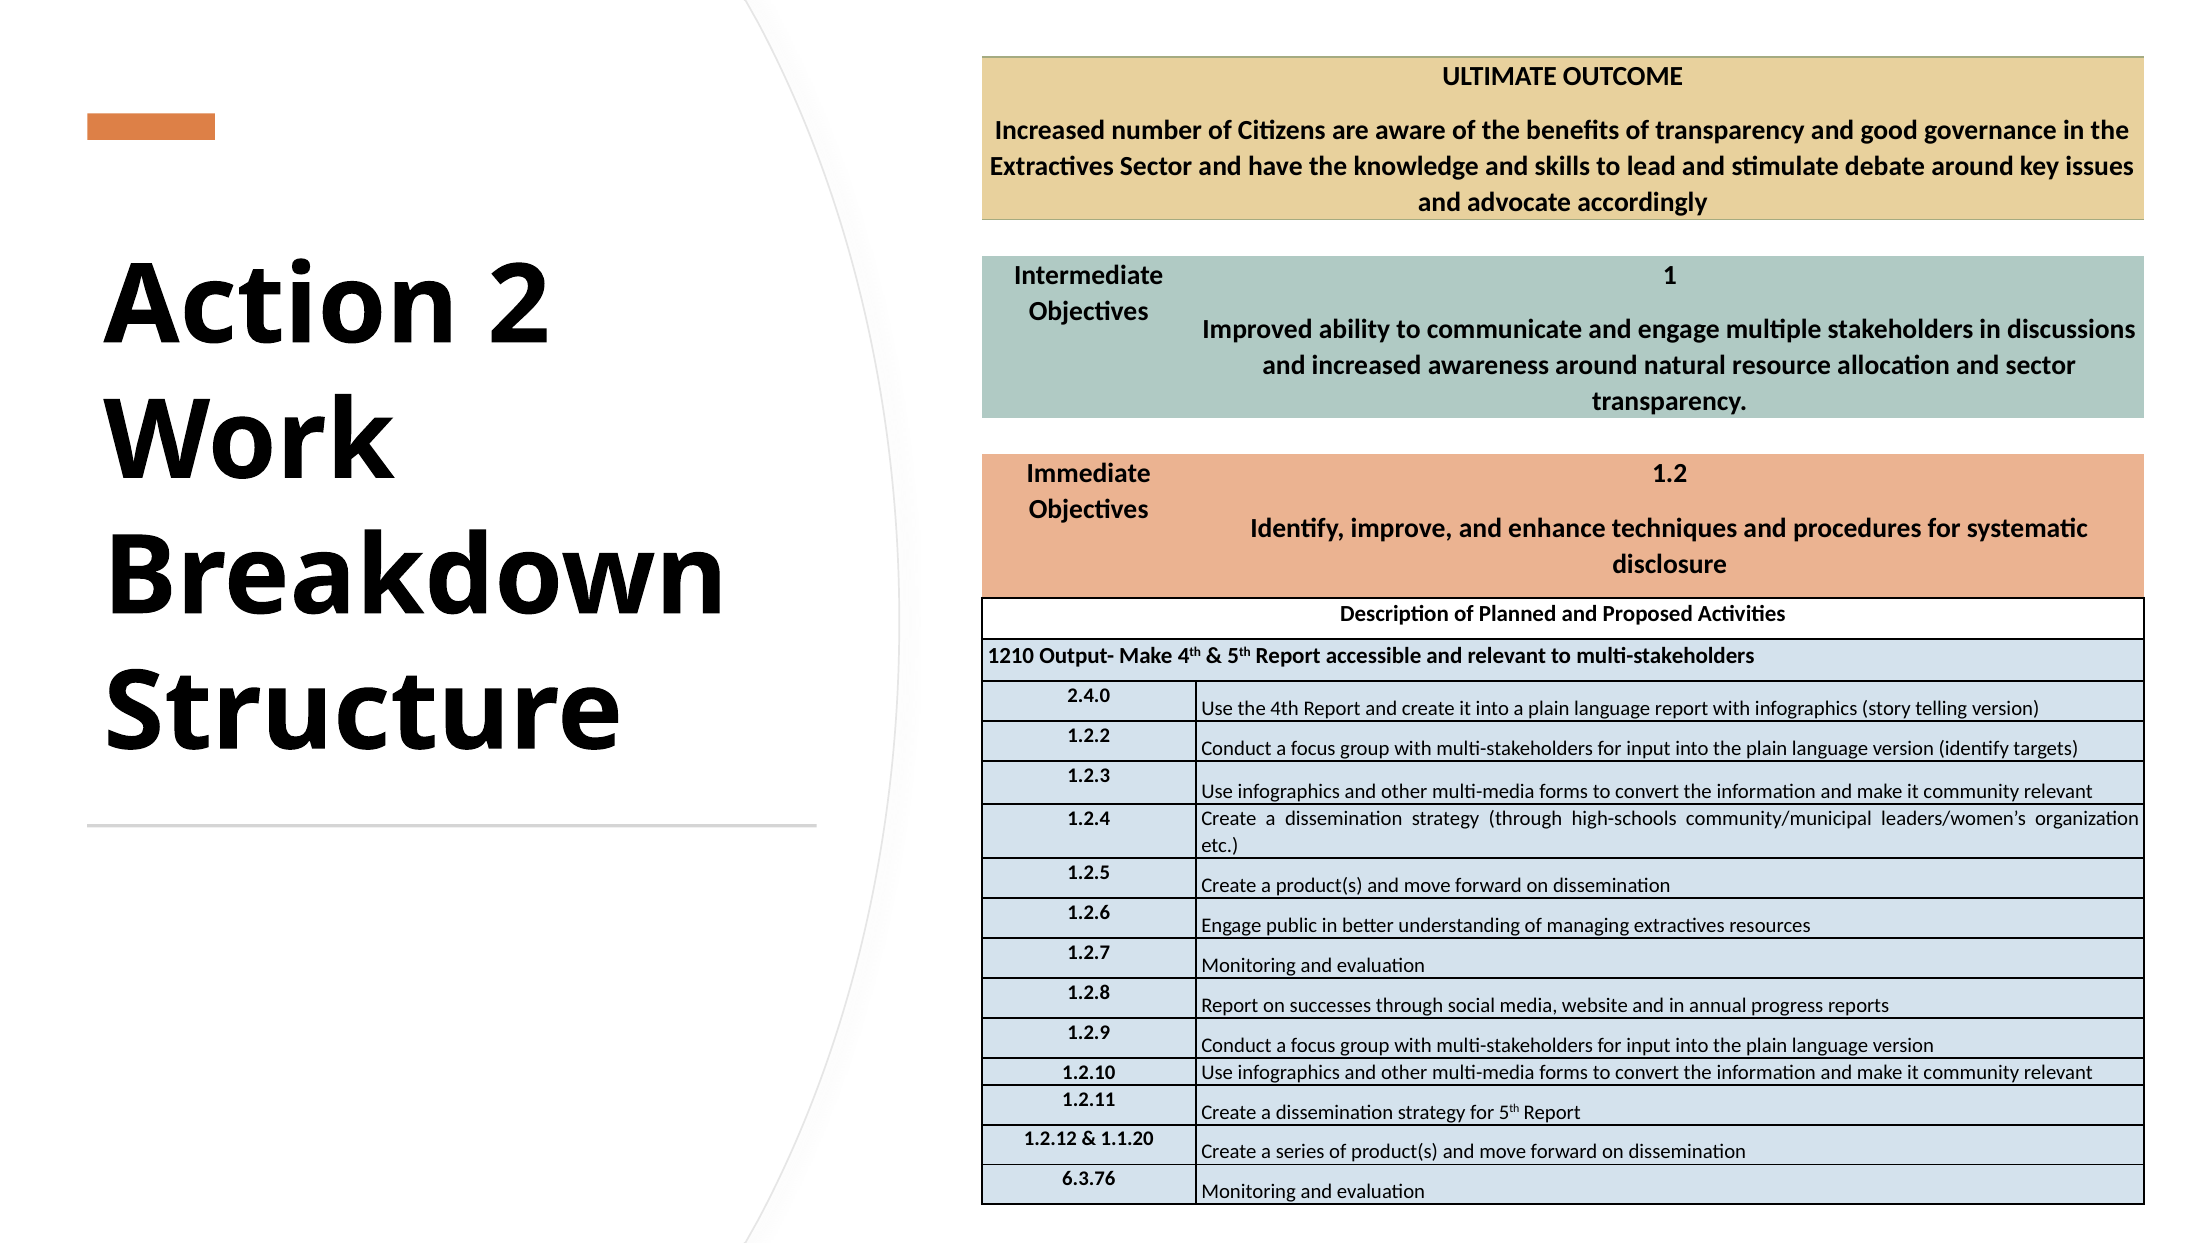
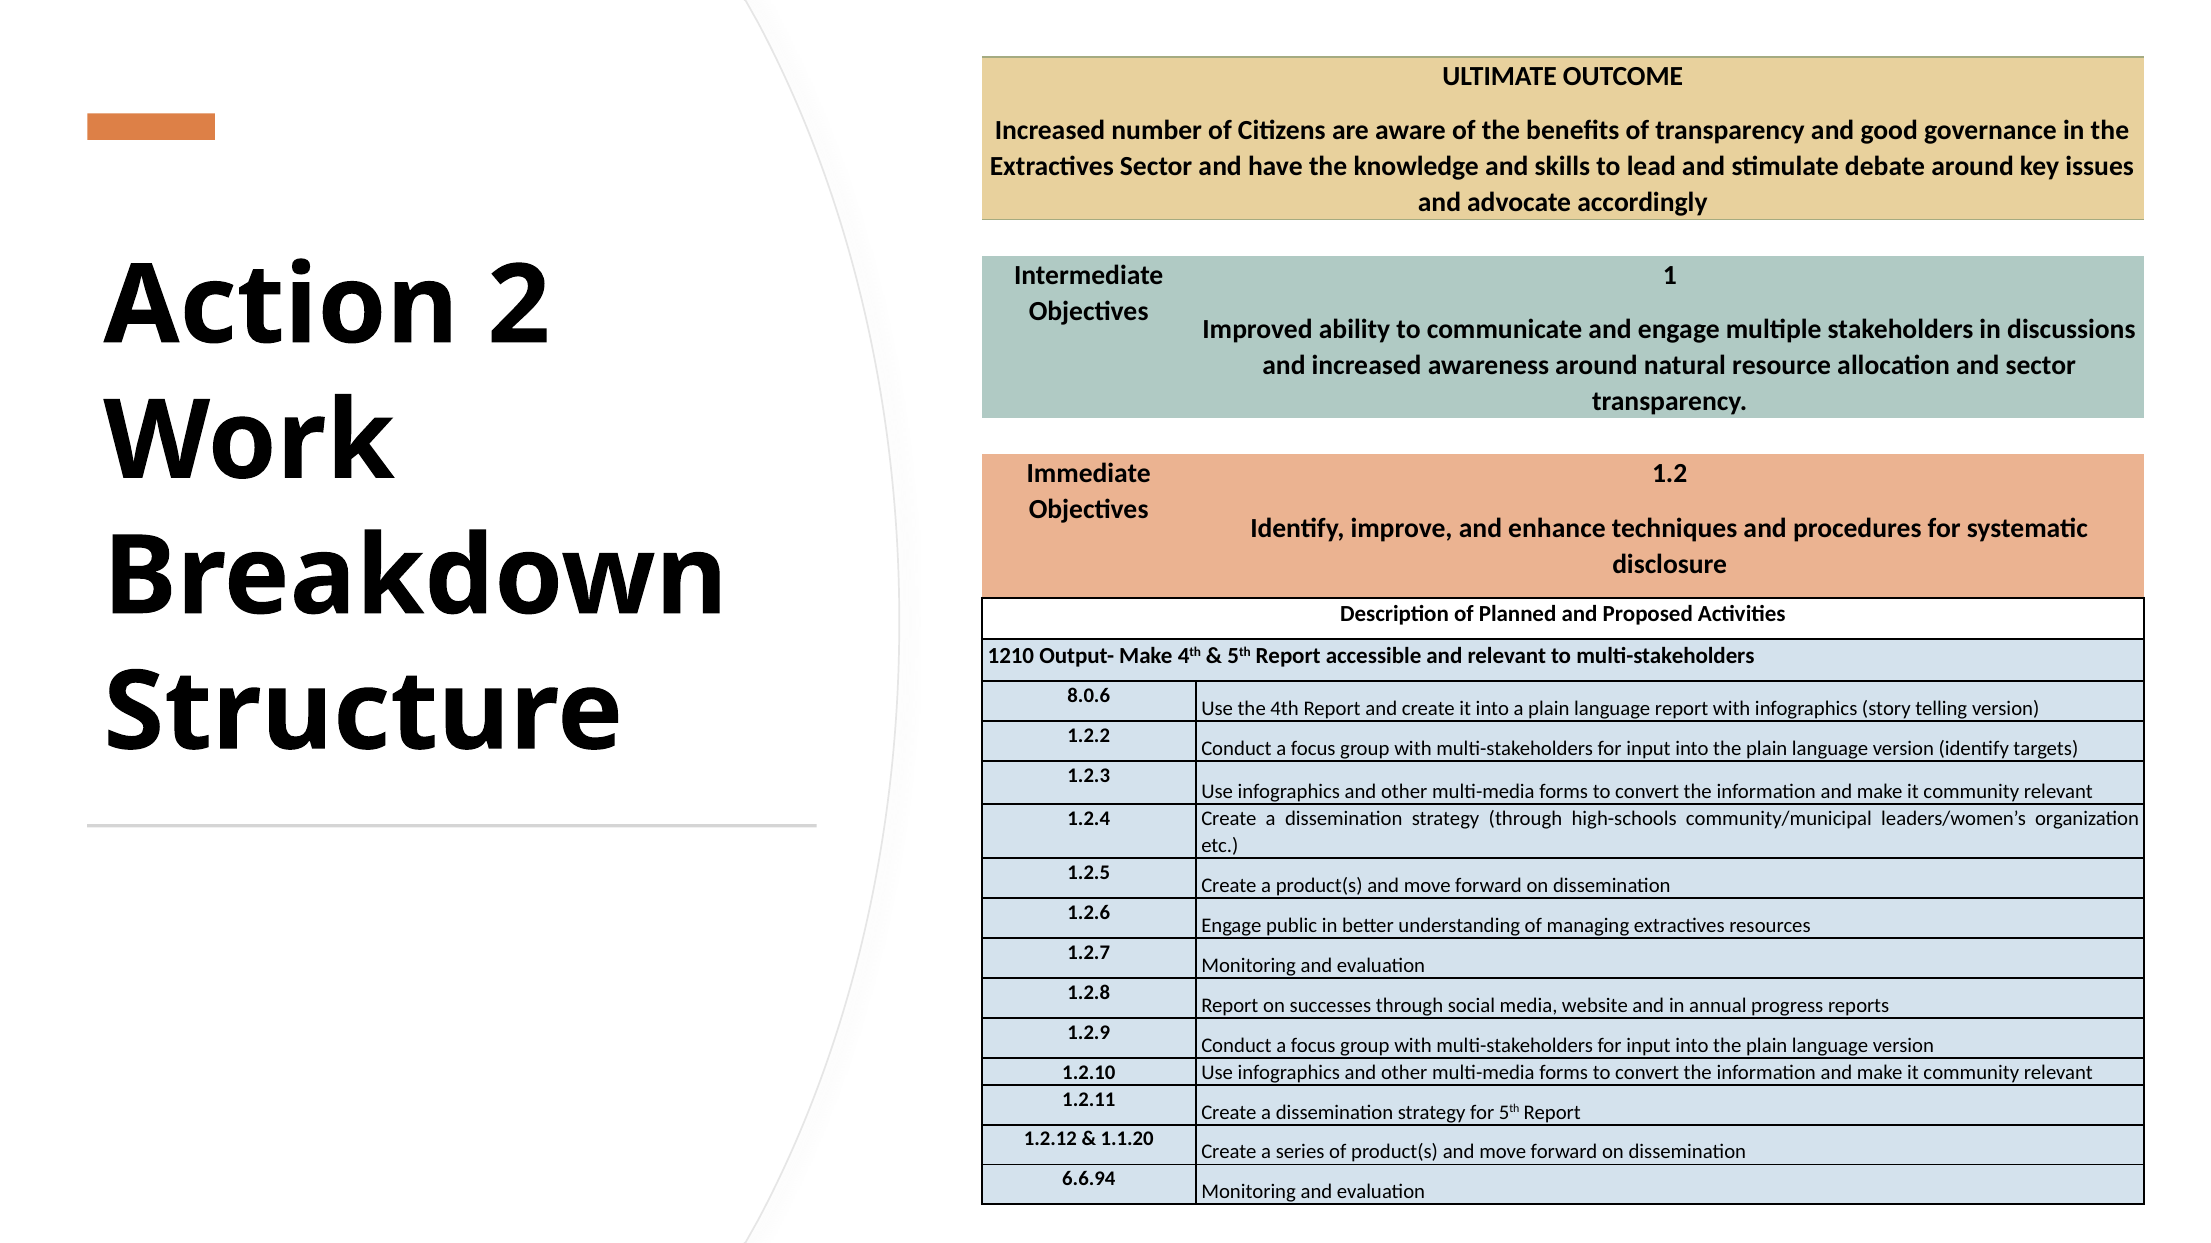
2.4.0: 2.4.0 -> 8.0.6 (1089, 696)
6.3.76: 6.3.76 -> 6.6.94 (1089, 1180)
